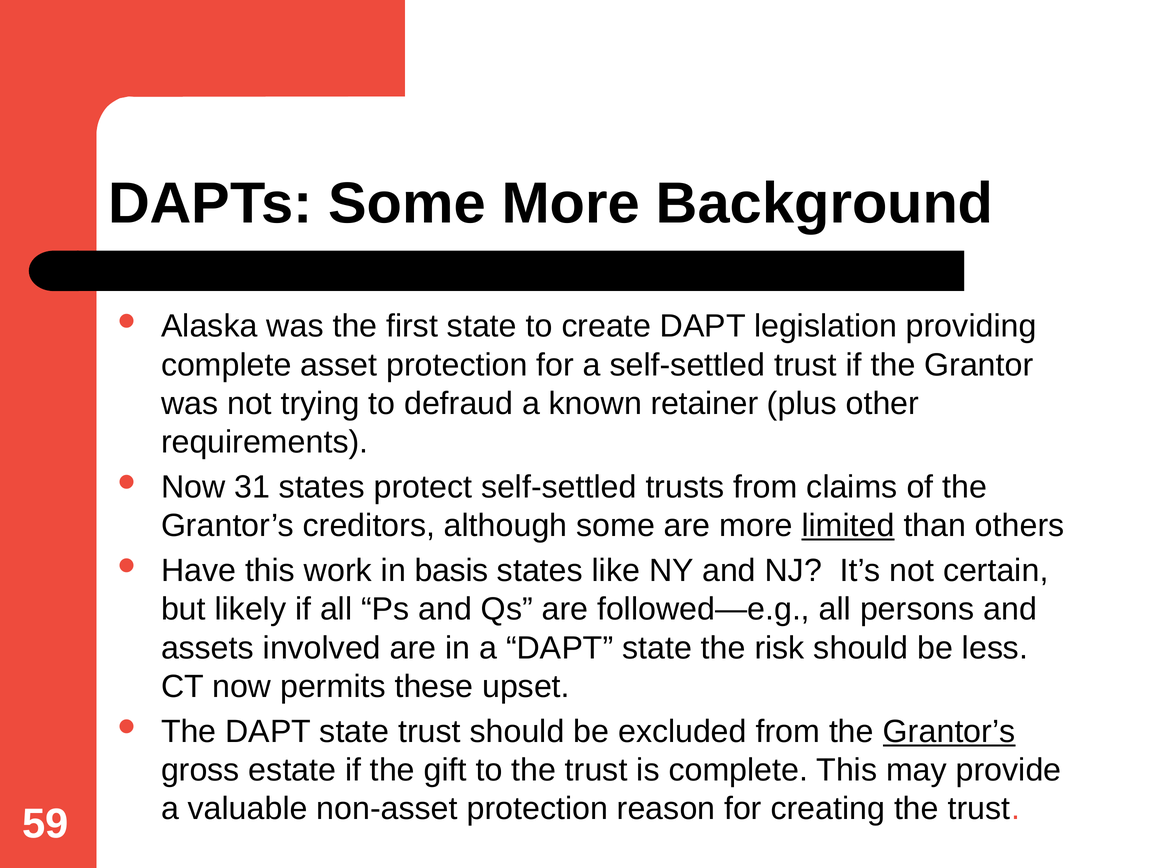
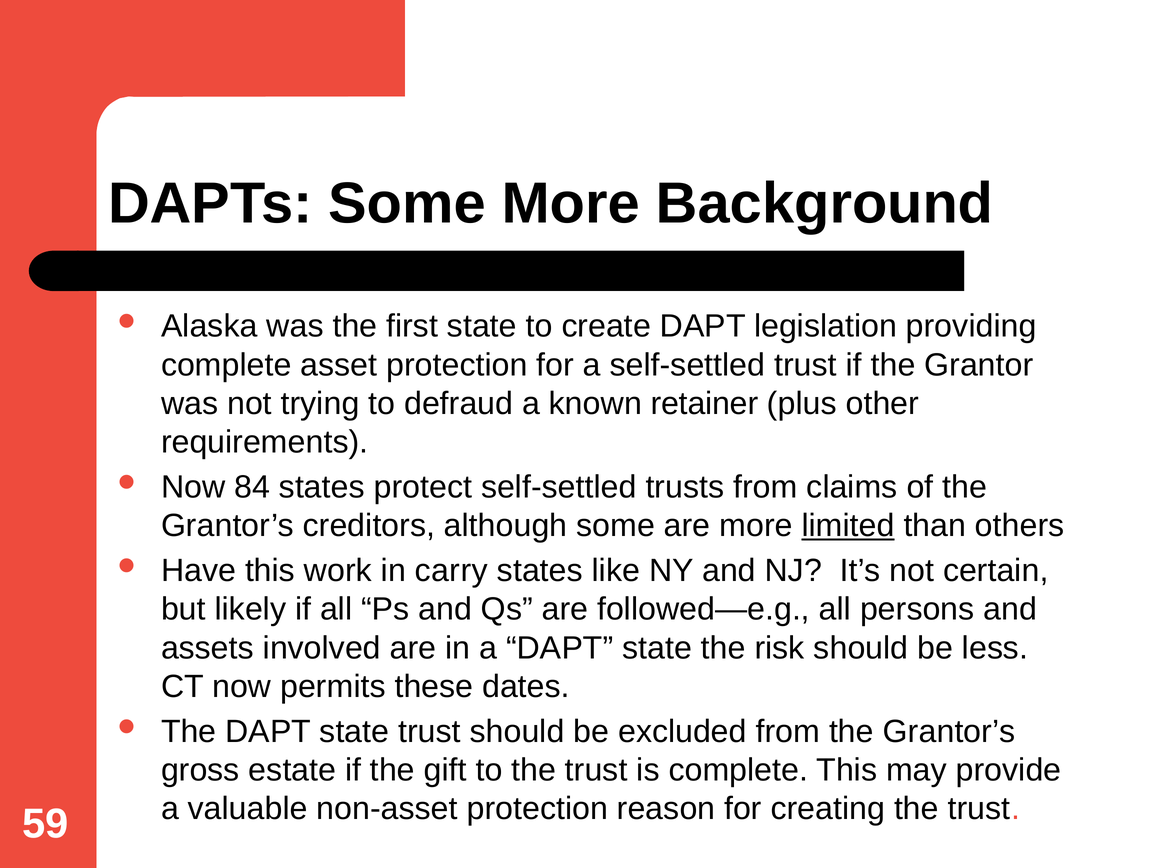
31: 31 -> 84 (252, 487)
basis: basis -> carry (451, 571)
upset: upset -> dates (526, 686)
Grantor’s underline: present -> none (949, 731)
